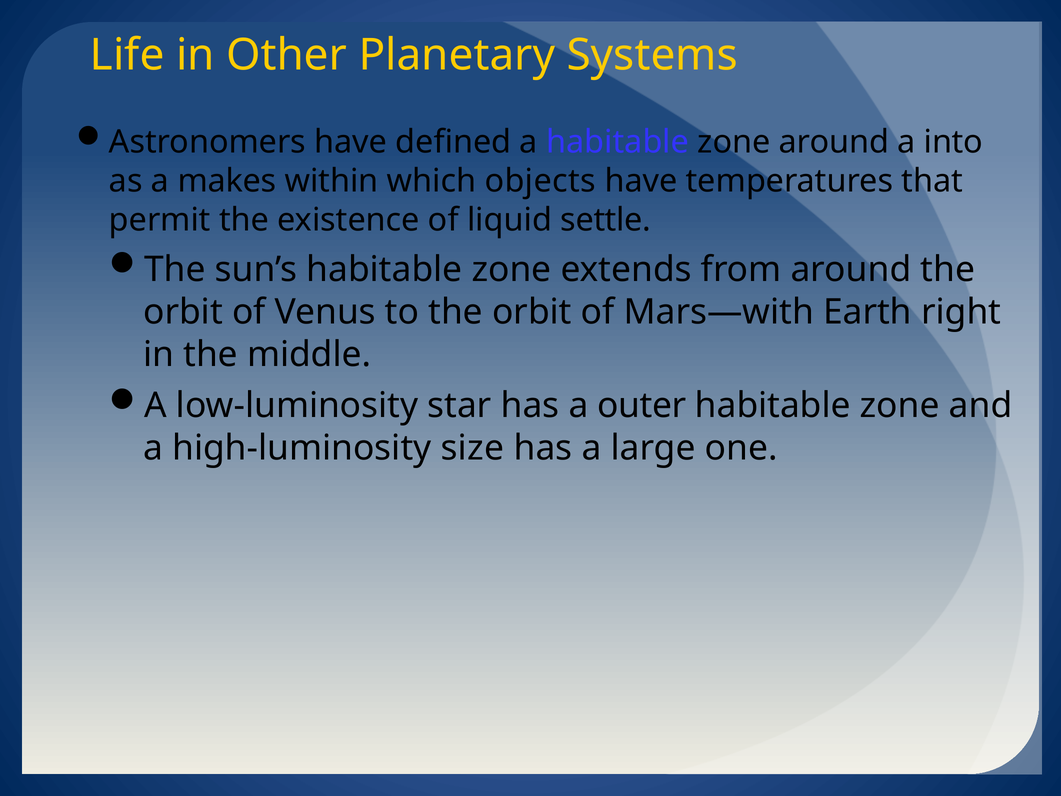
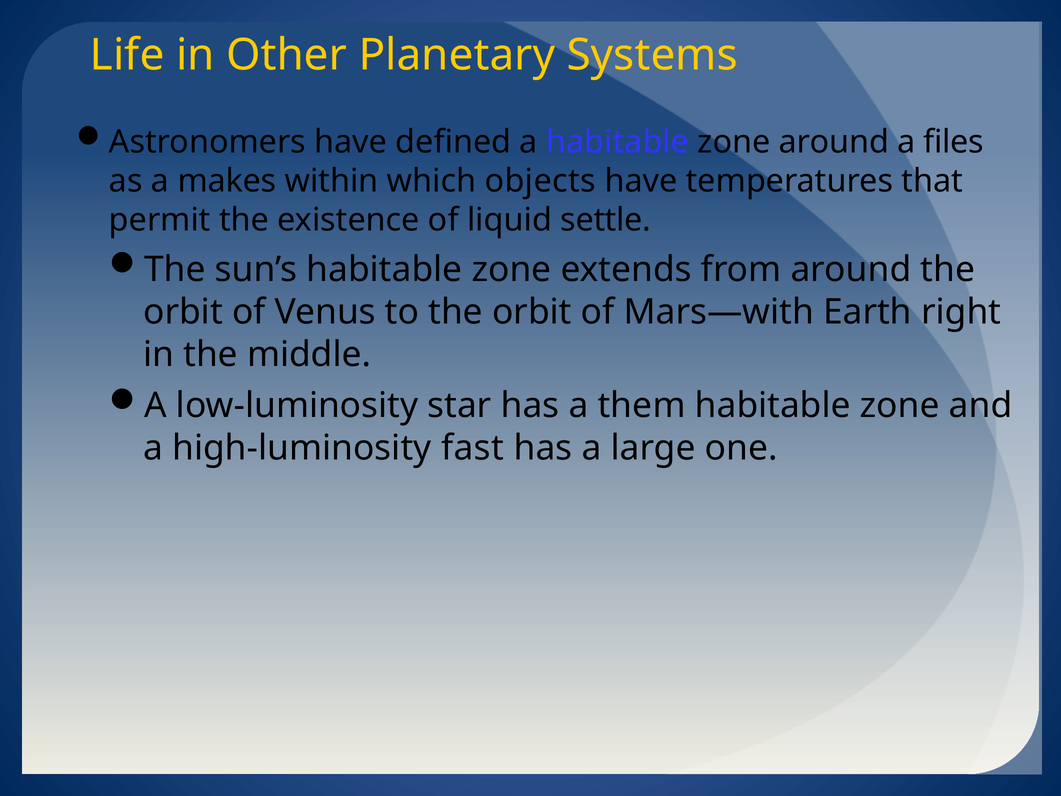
into: into -> files (953, 142)
outer: outer -> them (642, 406)
size: size -> fast (472, 448)
